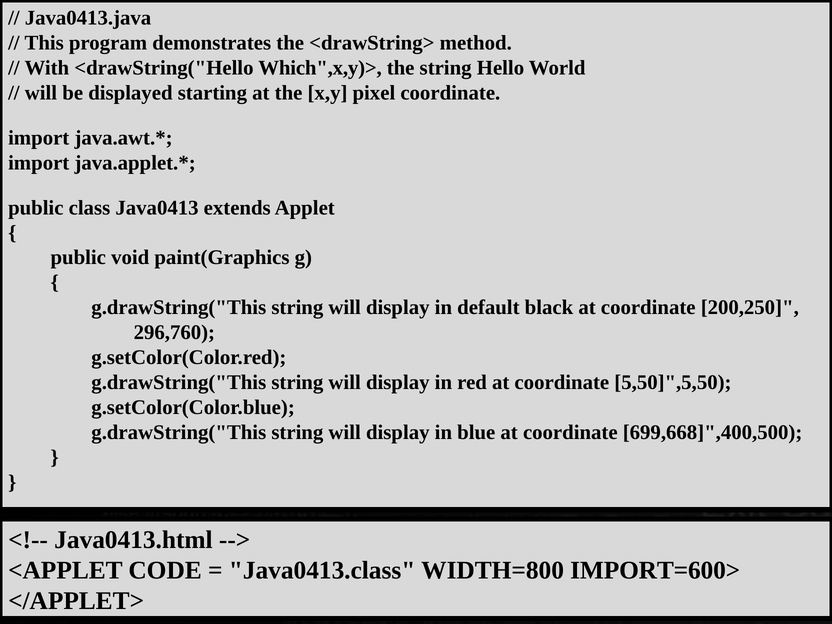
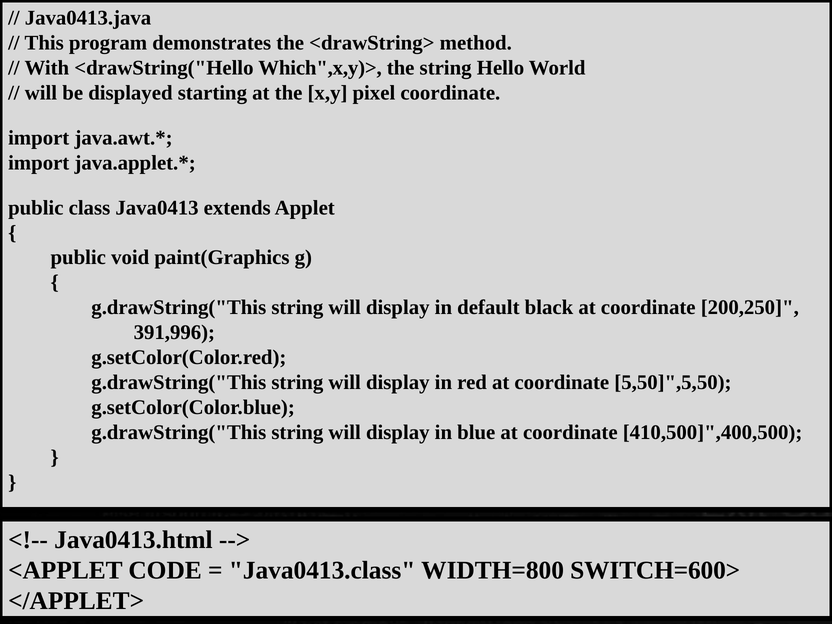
296,760: 296,760 -> 391,996 (174, 332)
699,668]",400,500: 699,668]",400,500 -> 410,500]",400,500 (713, 432)
IMPORT=600>: IMPORT=600> -> SWITCH=600> (655, 571)
